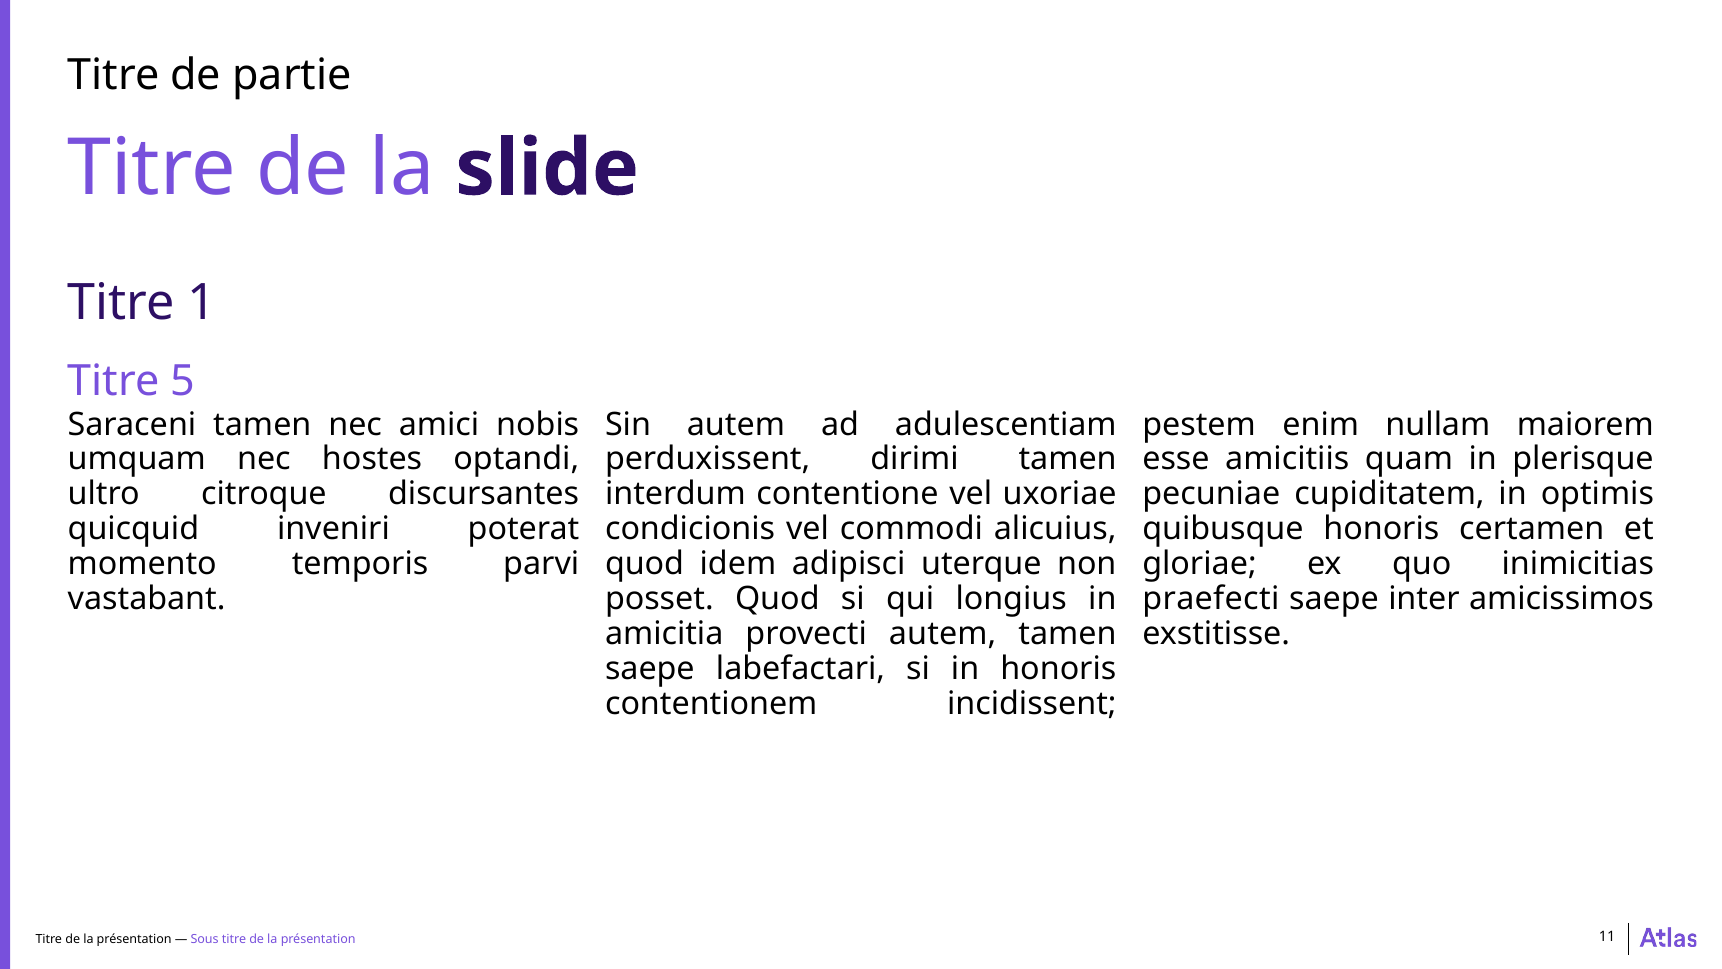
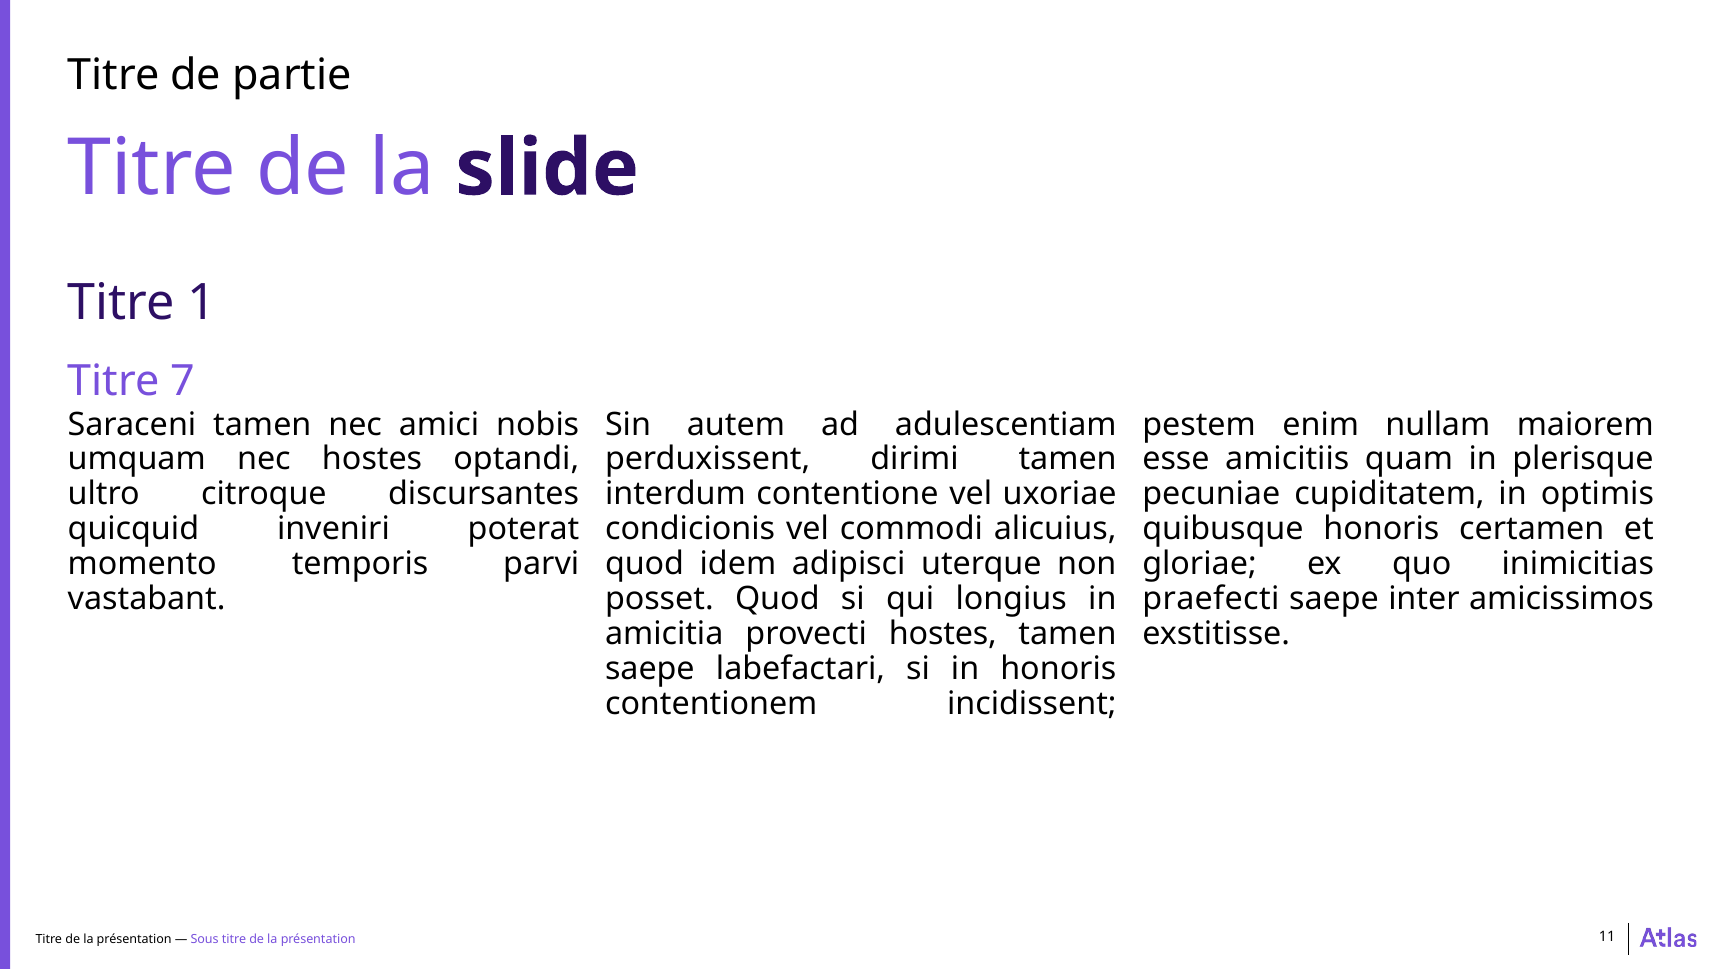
5: 5 -> 7 (183, 381)
provecti autem: autem -> hostes (943, 634)
